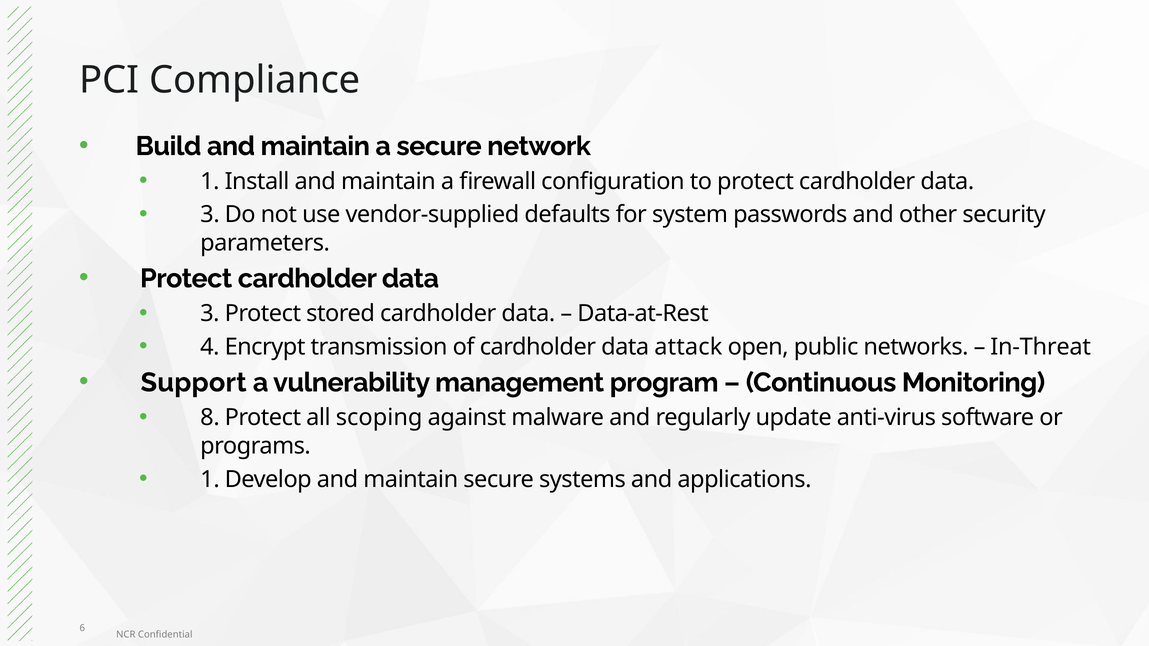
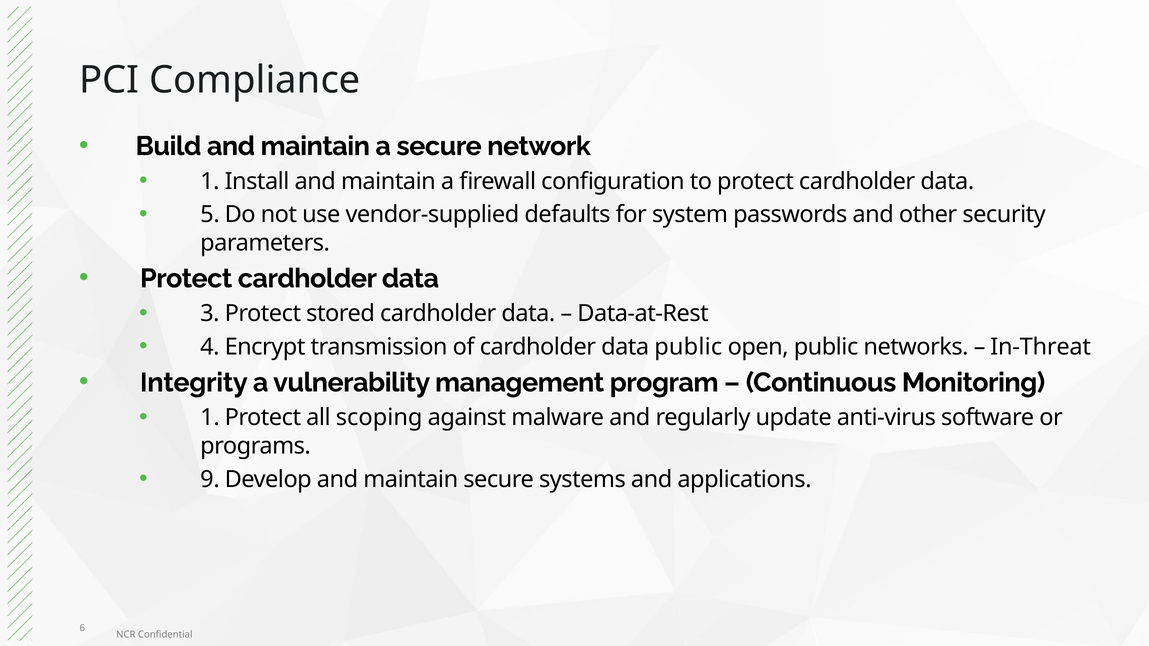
3: 3 -> 5 (210, 215)
data attack: attack -> public (688, 347)
Support: Support -> Integrity (194, 383)
8: 8 -> 1 (210, 418)
1: 1 -> 9 (210, 479)
